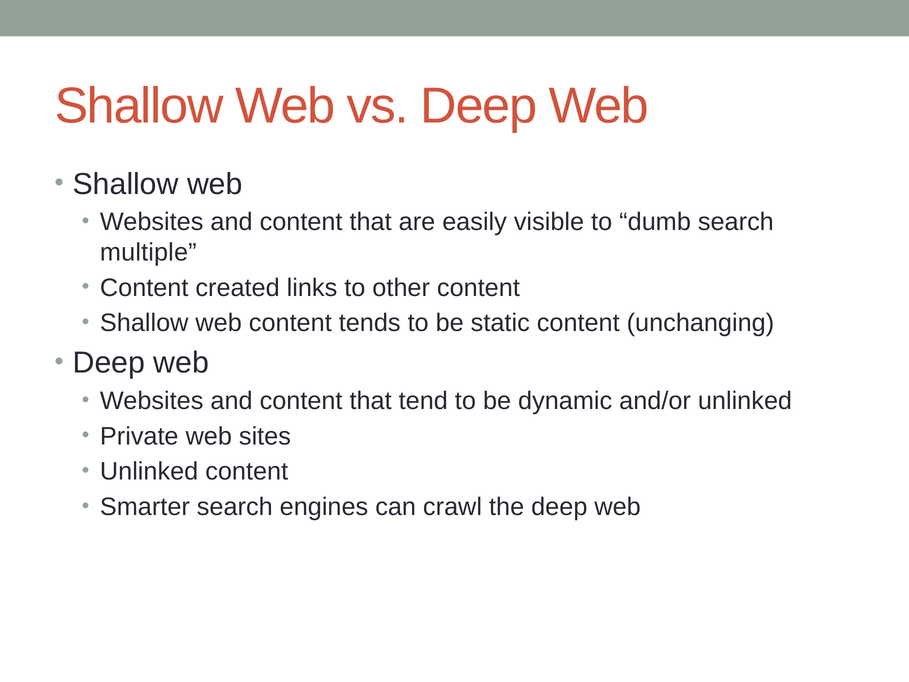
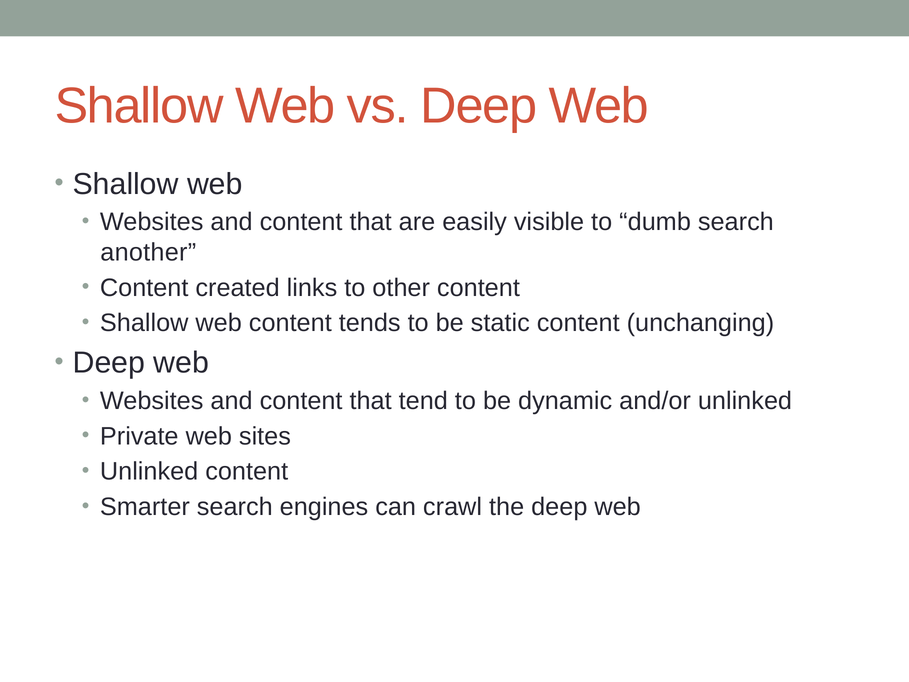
multiple: multiple -> another (148, 252)
